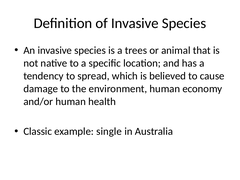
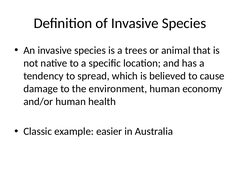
single: single -> easier (109, 131)
